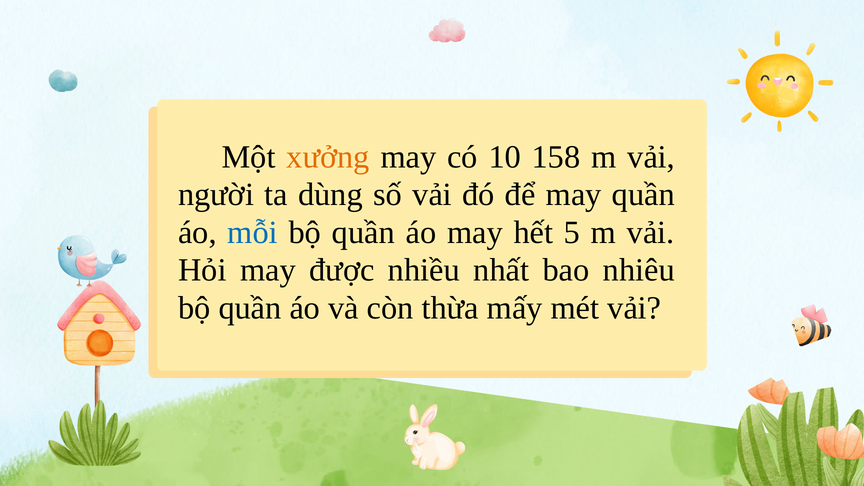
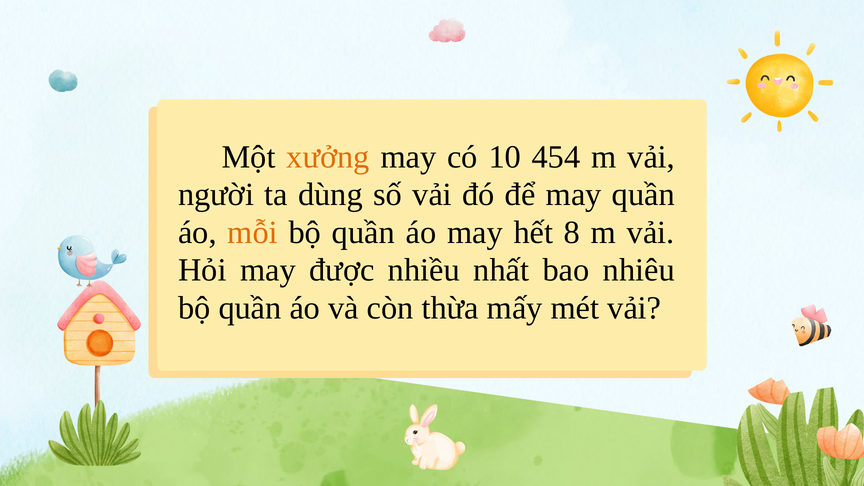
158: 158 -> 454 (556, 157)
mỗi colour: blue -> orange (253, 232)
5: 5 -> 8 (572, 232)
